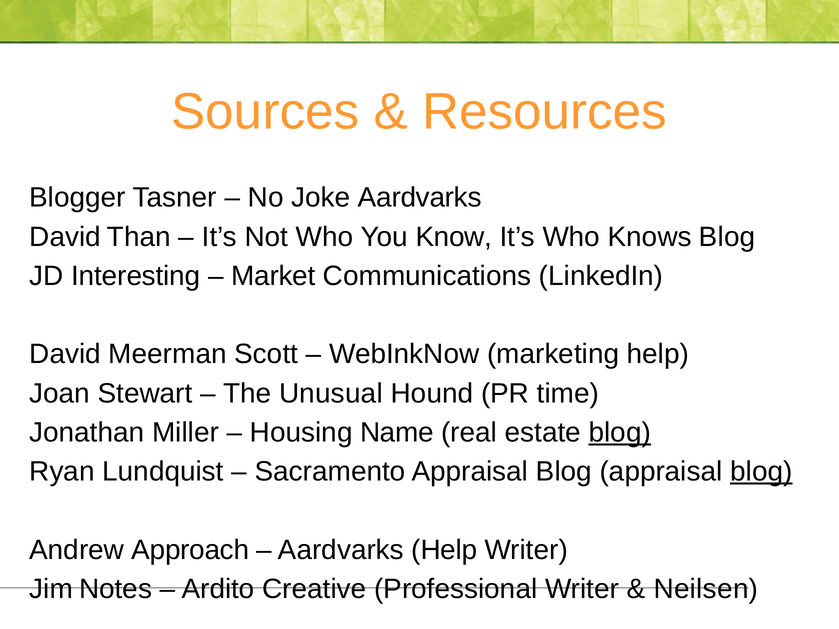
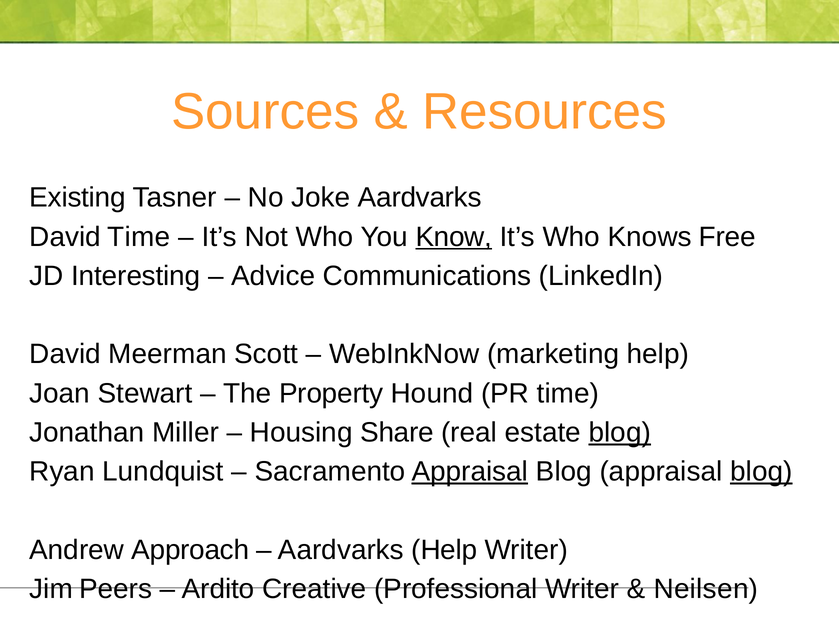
Blogger: Blogger -> Existing (78, 198)
David Than: Than -> Time (139, 237)
Know underline: none -> present (454, 237)
Knows Blog: Blog -> Free (727, 237)
Market: Market -> Advice (273, 276)
Unusual: Unusual -> Property (331, 393)
Name: Name -> Share (397, 433)
Appraisal underline: none -> present (470, 472)
Notes: Notes -> Peers (116, 589)
